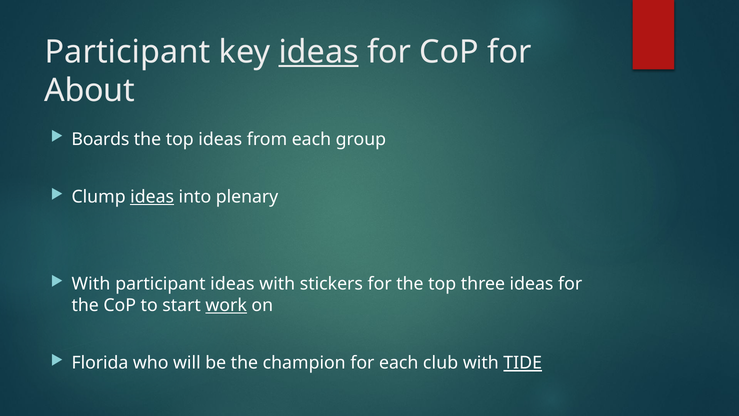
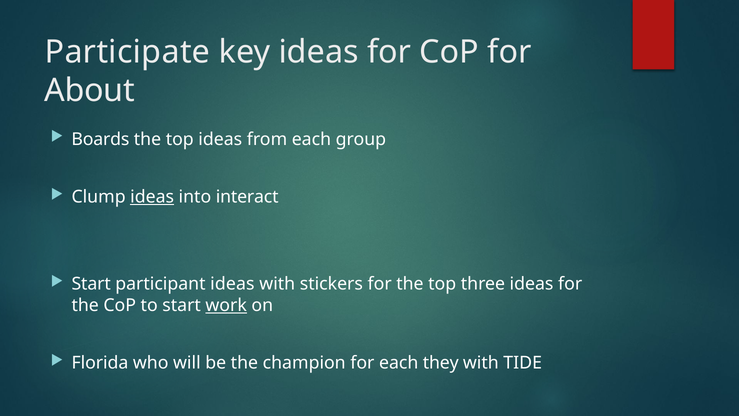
Participant: Participant -> Participate (127, 52)
ideas underline: present -> none (319, 52)
plenary: plenary -> interact (247, 197)
With: With -> Start (91, 284)
club: club -> they (441, 363)
TIDE underline: present -> none (523, 363)
